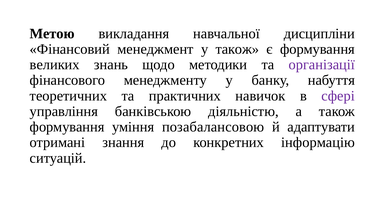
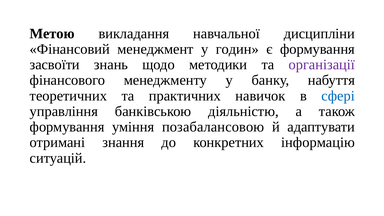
у також: також -> годин (237, 49)
великих: великих -> засвоїти (55, 65)
сфері colour: purple -> blue (338, 96)
